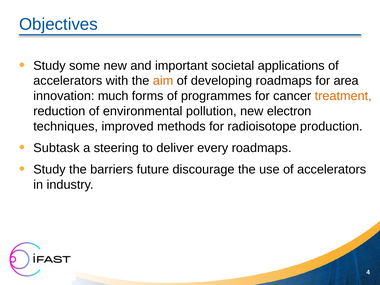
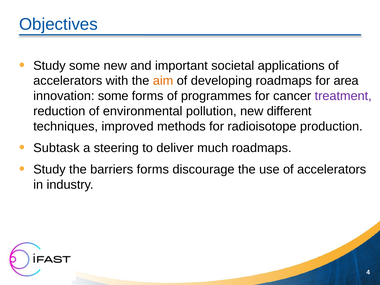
innovation much: much -> some (113, 96)
treatment colour: orange -> purple (343, 96)
electron: electron -> different (289, 111)
every: every -> much (213, 148)
barriers future: future -> forms (153, 169)
